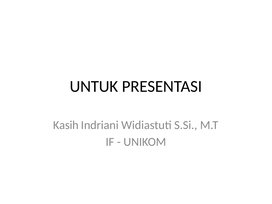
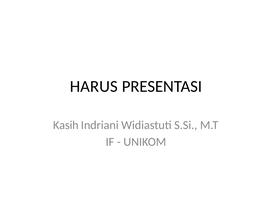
UNTUK: UNTUK -> HARUS (94, 86)
